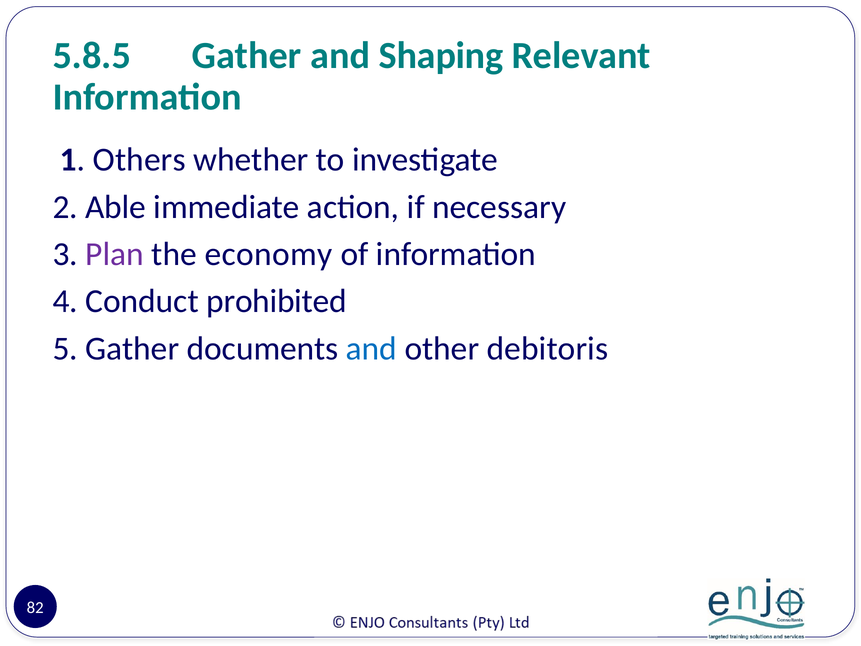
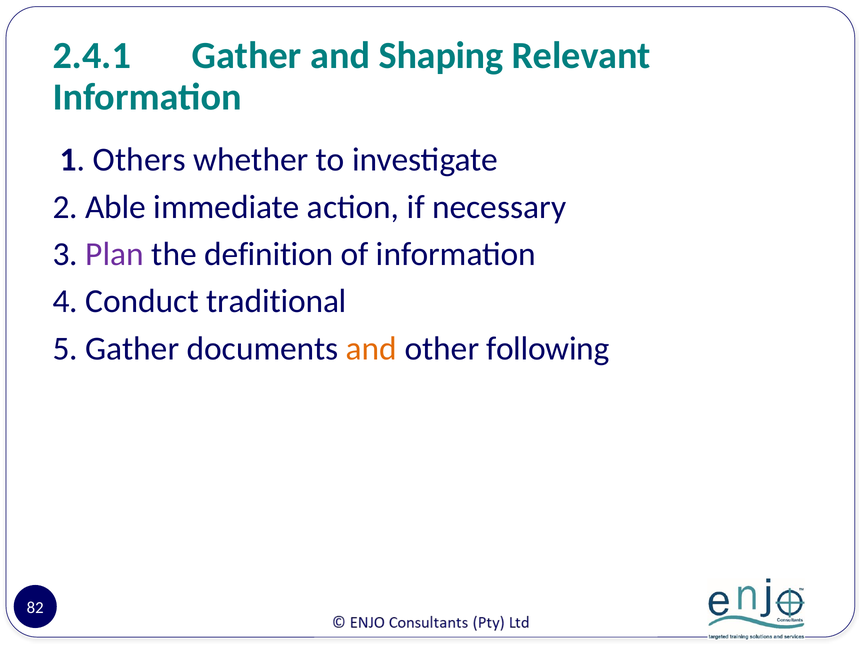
5.8.5: 5.8.5 -> 2.4.1 (92, 56)
economy: economy -> definition (269, 254)
prohibited: prohibited -> traditional (276, 301)
and colour: blue -> orange (371, 348)
debitoris: debitoris -> following (548, 348)
